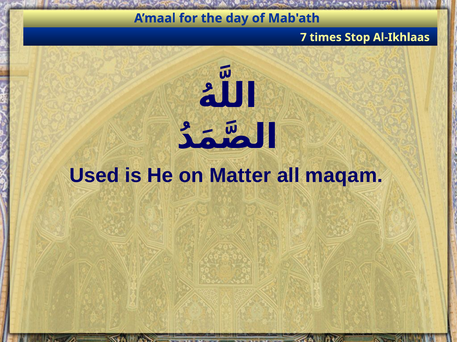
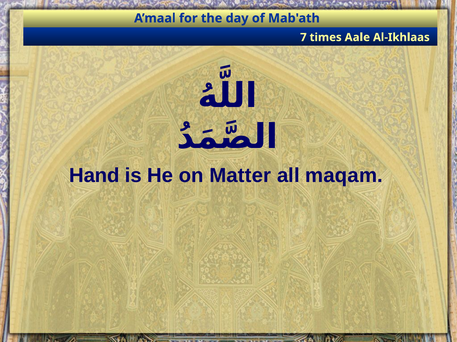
Stop: Stop -> Aale (357, 37)
Used: Used -> Hand (94, 176)
